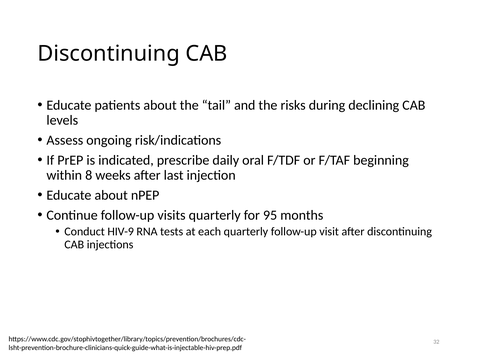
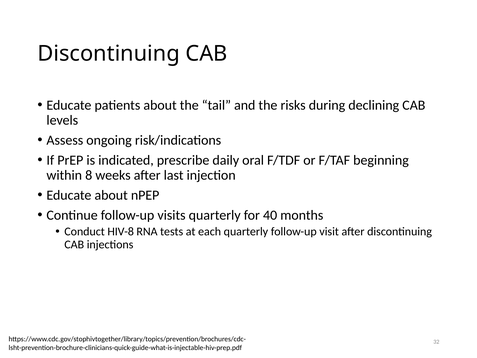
95: 95 -> 40 (270, 215)
HIV-9: HIV-9 -> HIV-8 (121, 232)
